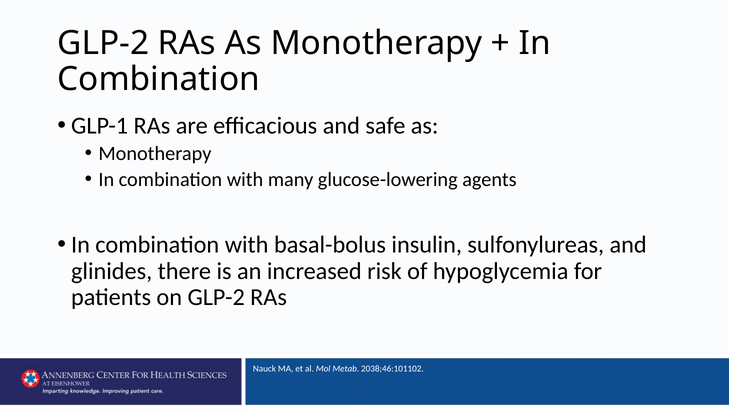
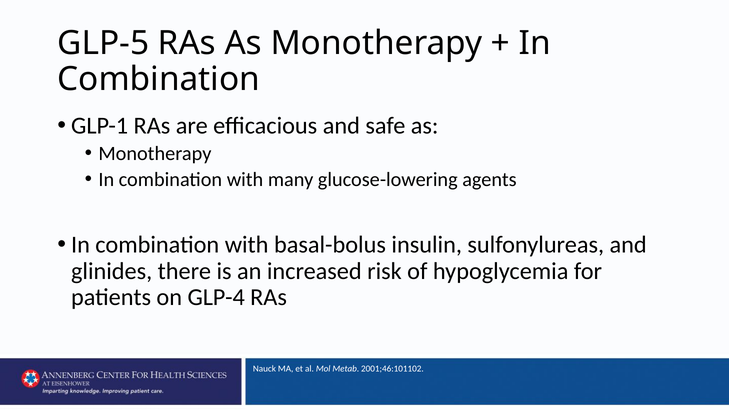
GLP-2: GLP-2 -> GLP-5 (103, 43)
on GLP-2: GLP-2 -> GLP-4 (216, 297)
2038;46:101102: 2038;46:101102 -> 2001;46:101102 (392, 369)
